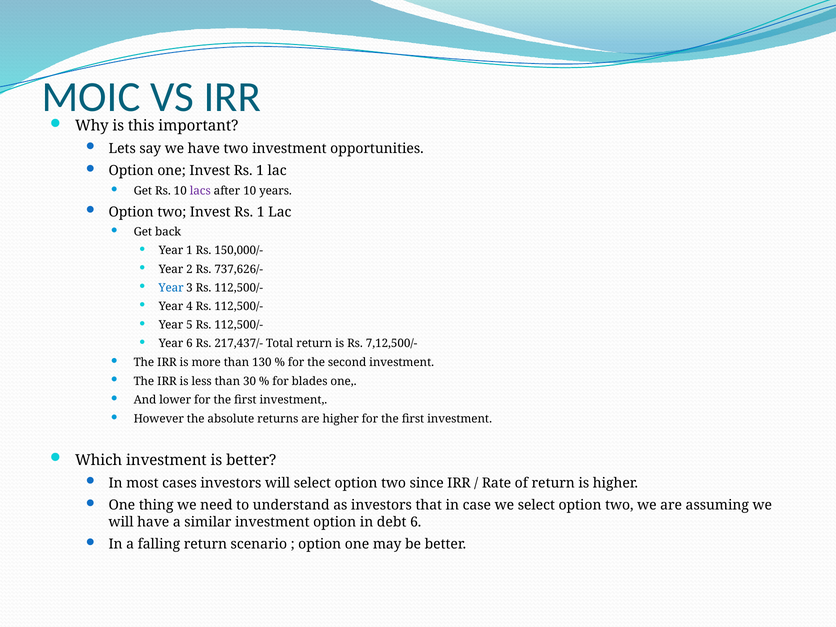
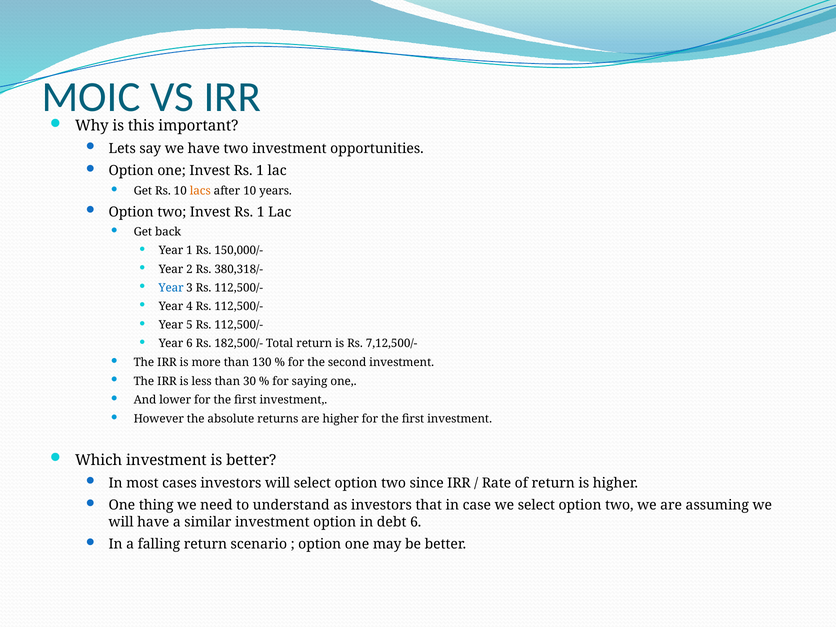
lacs colour: purple -> orange (200, 191)
737,626/-: 737,626/- -> 380,318/- (239, 269)
217,437/-: 217,437/- -> 182,500/- (239, 344)
blades: blades -> saying (310, 381)
